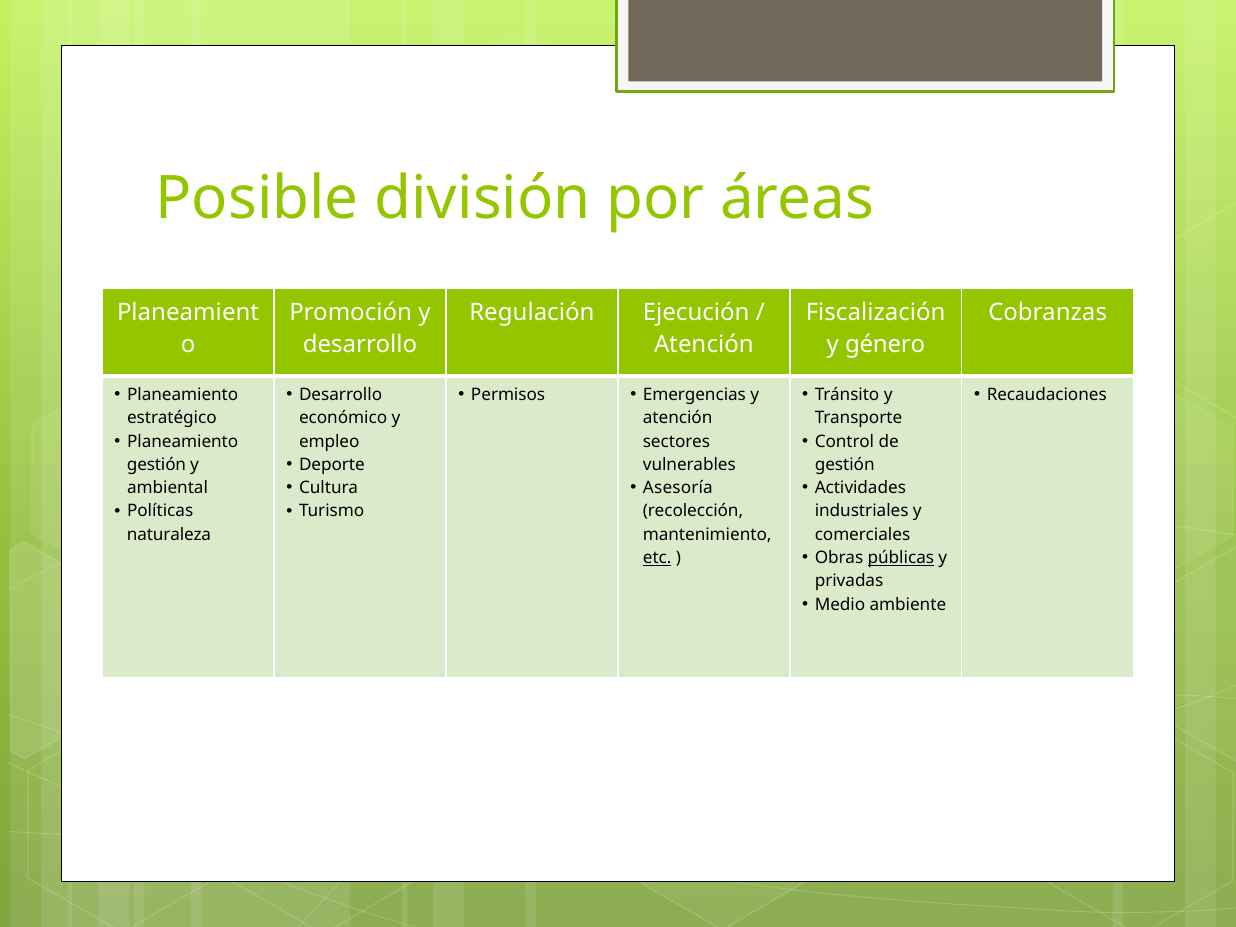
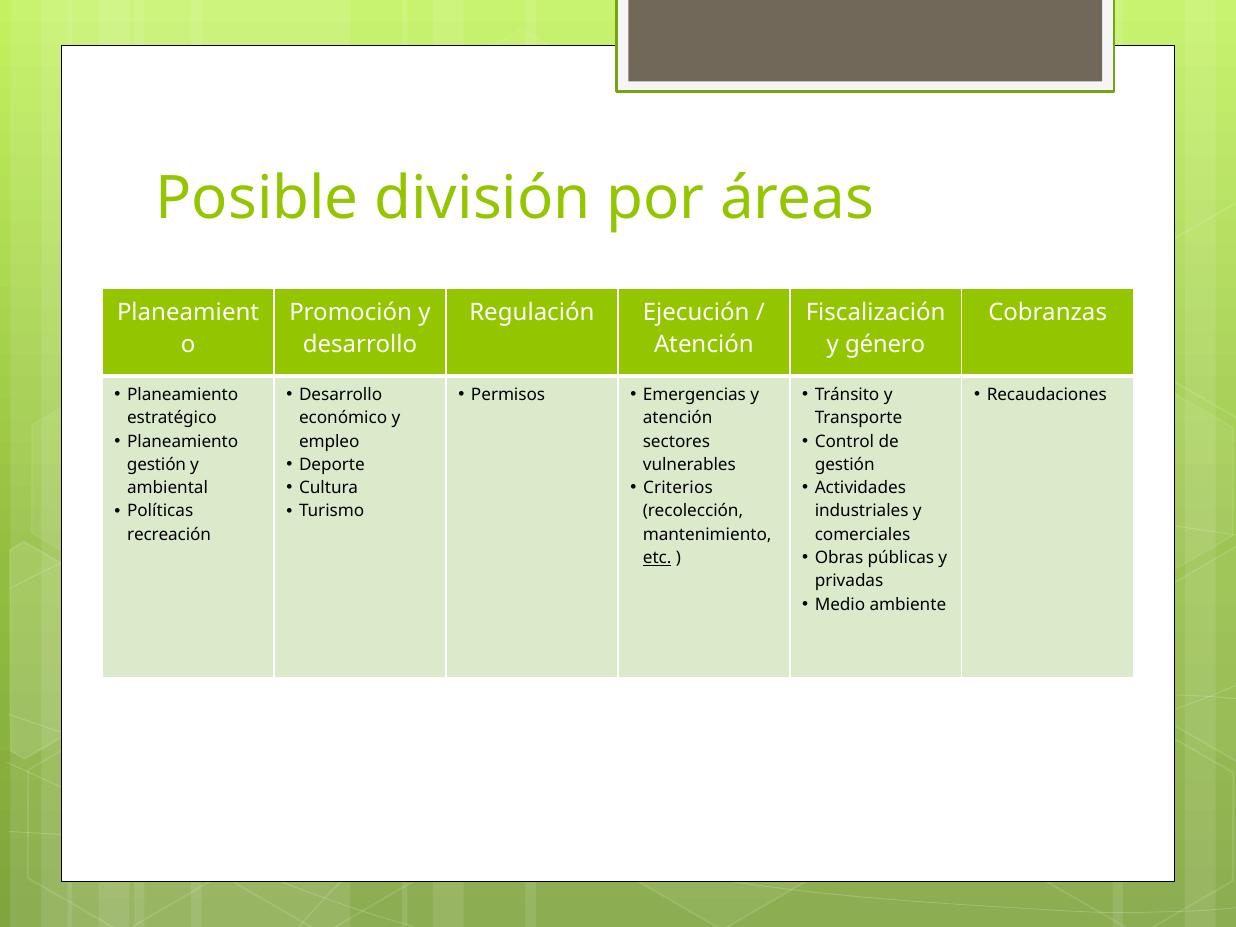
Asesoría: Asesoría -> Criterios (678, 488)
naturaleza: naturaleza -> recreación (169, 535)
públicas underline: present -> none (901, 558)
